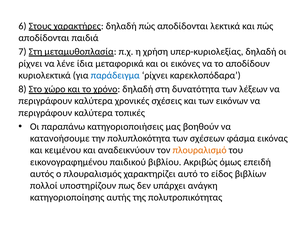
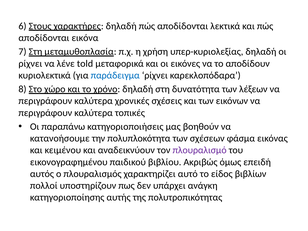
παιδιά: παιδιά -> εικόνα (85, 38)
ίδια: ίδια -> told (85, 64)
πλουραλισμό colour: orange -> purple (200, 150)
